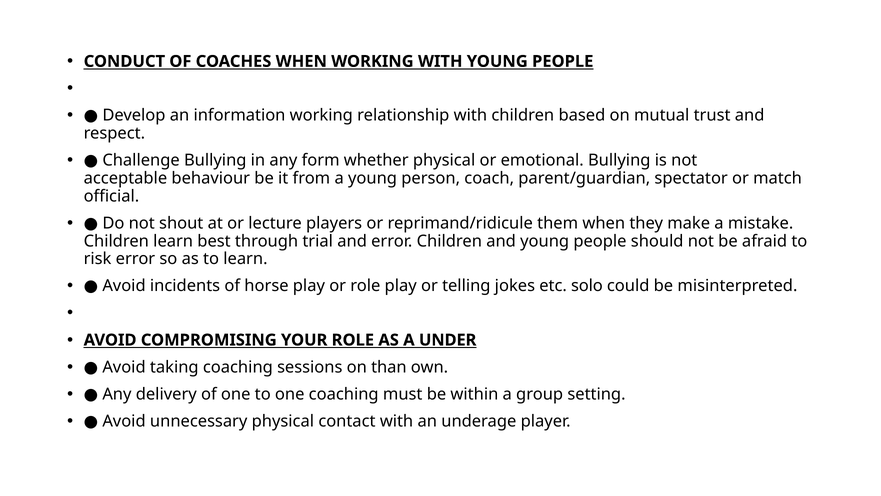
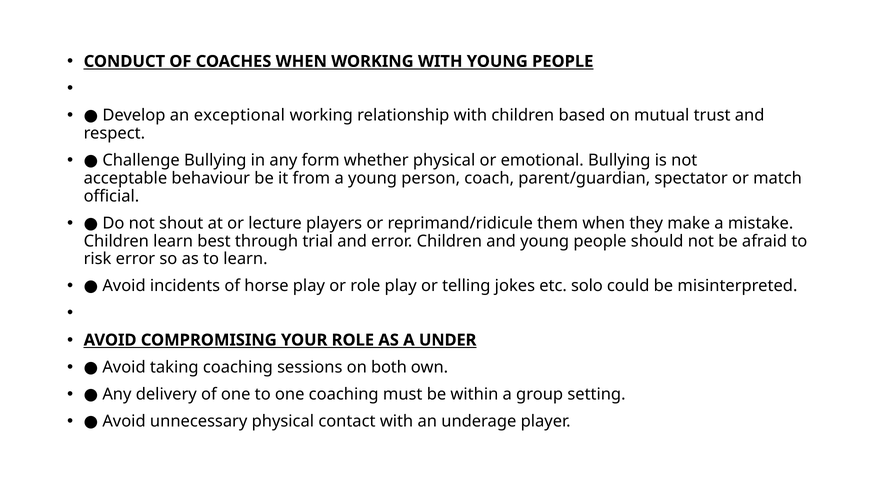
information: information -> exceptional (239, 115)
than: than -> both (389, 367)
